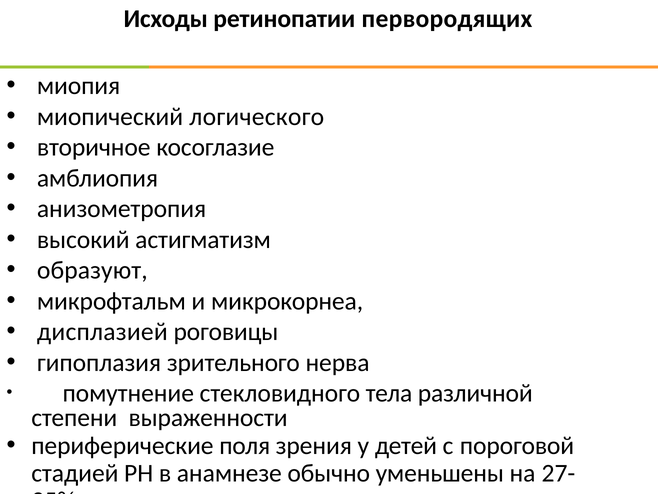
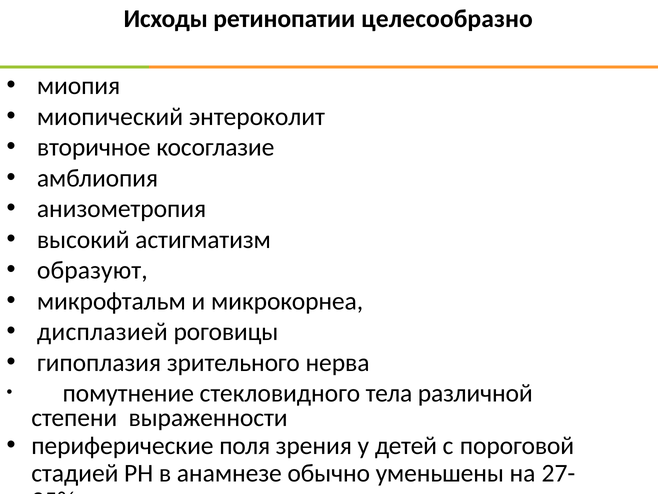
первородящих: первородящих -> целесообразно (447, 19)
логического: логического -> энтероколит (257, 116)
